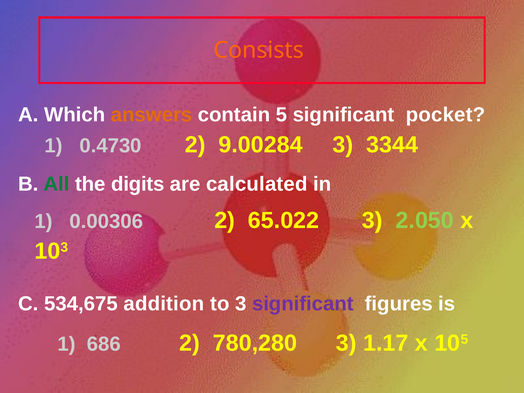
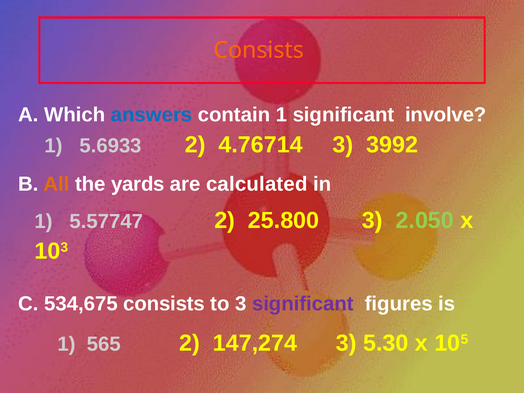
answers colour: orange -> blue (152, 115)
contain 5: 5 -> 1 (281, 115)
pocket: pocket -> involve (446, 115)
0.4730: 0.4730 -> 5.6933 (111, 146)
9.00284: 9.00284 -> 4.76714 (261, 145)
3344: 3344 -> 3992 (392, 145)
All colour: green -> orange (56, 184)
digits: digits -> yards (138, 184)
0.00306: 0.00306 -> 5.57747 (106, 221)
65.022: 65.022 -> 25.800 (284, 220)
534,675 addition: addition -> consists (164, 304)
686: 686 -> 565 (104, 344)
780,280: 780,280 -> 147,274 (255, 343)
1.17: 1.17 -> 5.30 (386, 343)
